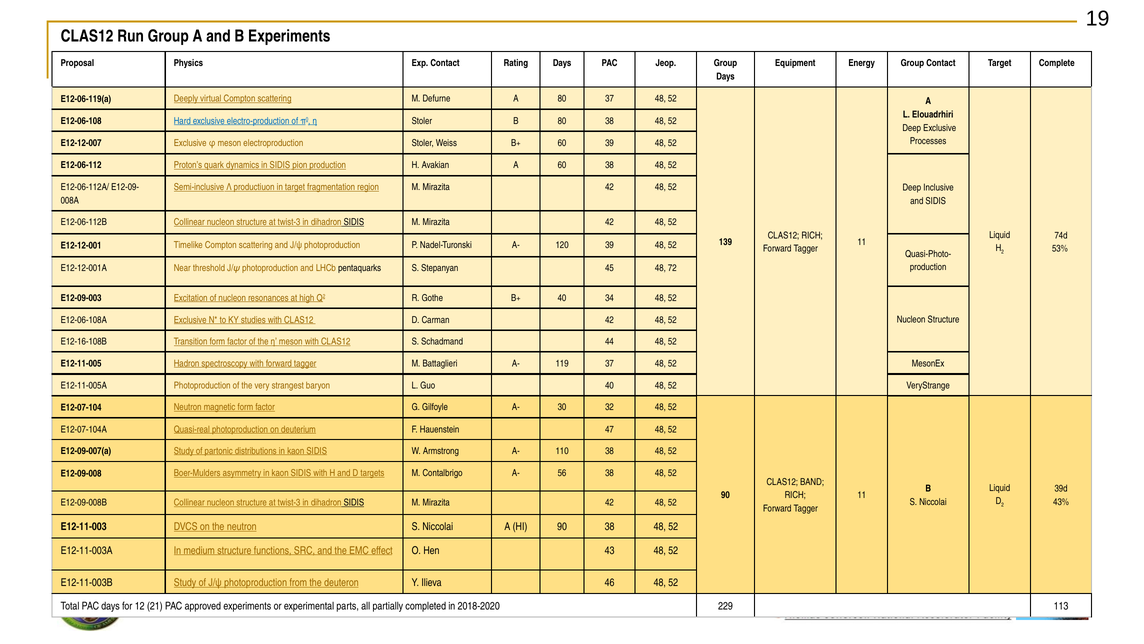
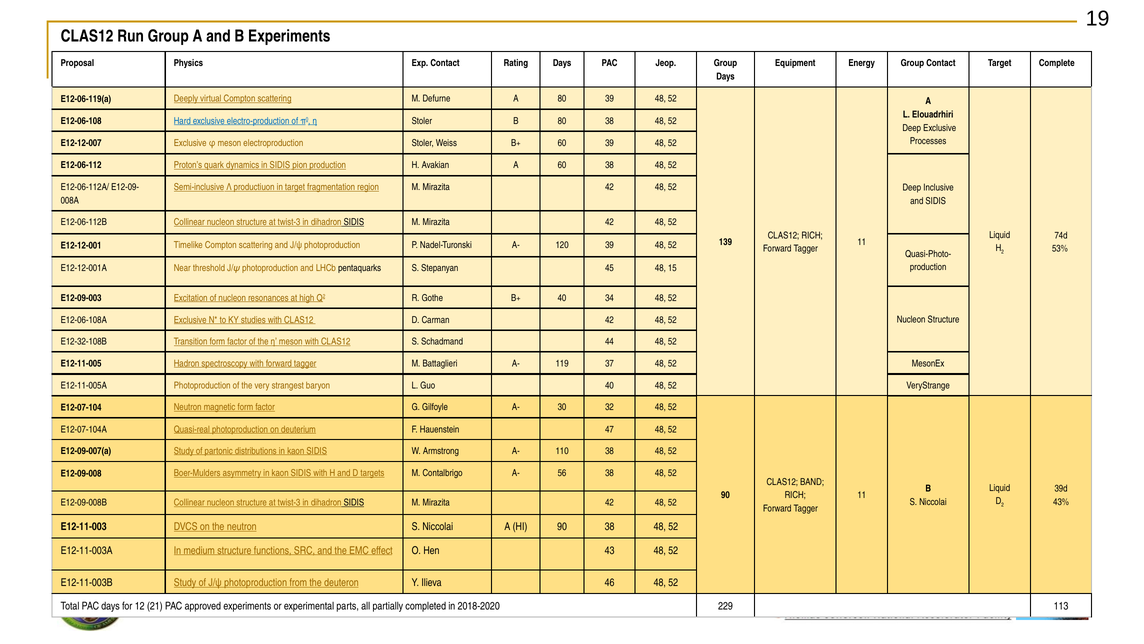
80 37: 37 -> 39 (610, 99)
72: 72 -> 15 (672, 268)
E12-16-108B: E12-16-108B -> E12-32-108B (84, 341)
